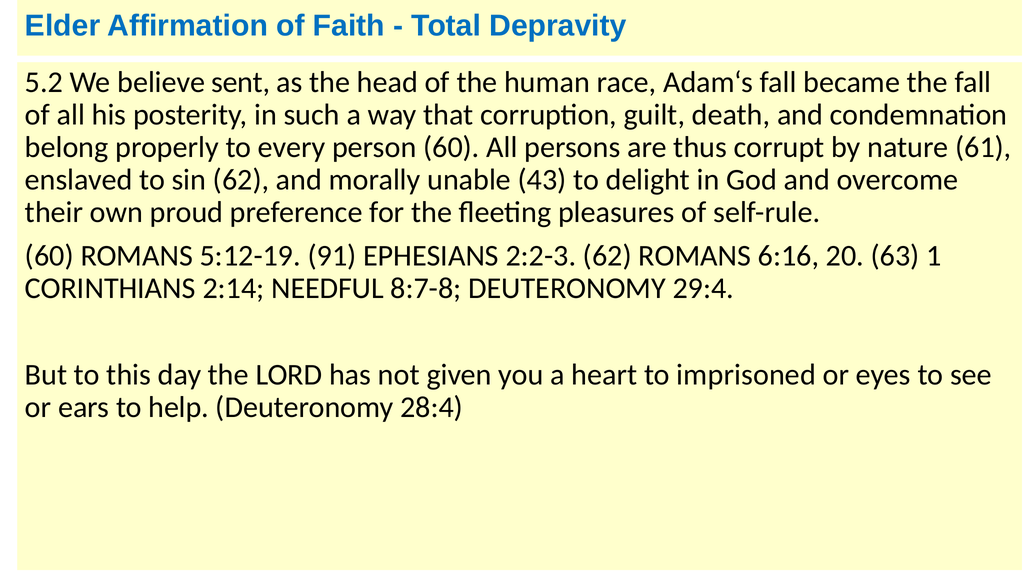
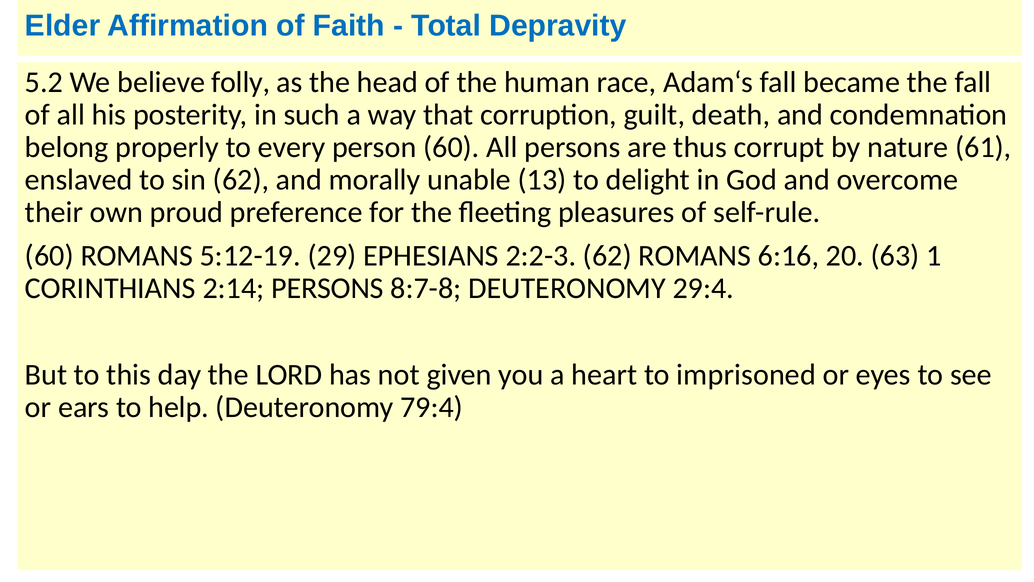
sent: sent -> folly (241, 82)
43: 43 -> 13 (542, 180)
91: 91 -> 29 (332, 255)
2:14 NEEDFUL: NEEDFUL -> PERSONS (328, 288)
28:4: 28:4 -> 79:4 (432, 407)
